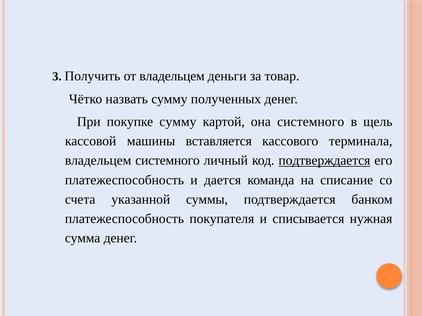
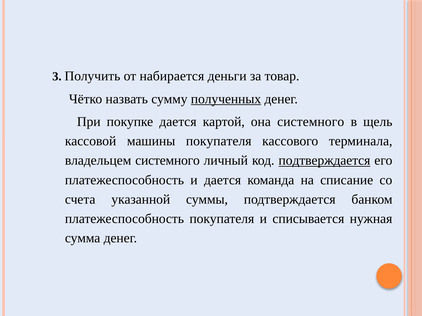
от владельцем: владельцем -> набирается (172, 76)
полученных underline: none -> present (226, 99)
покупке сумму: сумму -> дается (178, 122)
машины вставляется: вставляется -> покупателя (219, 141)
